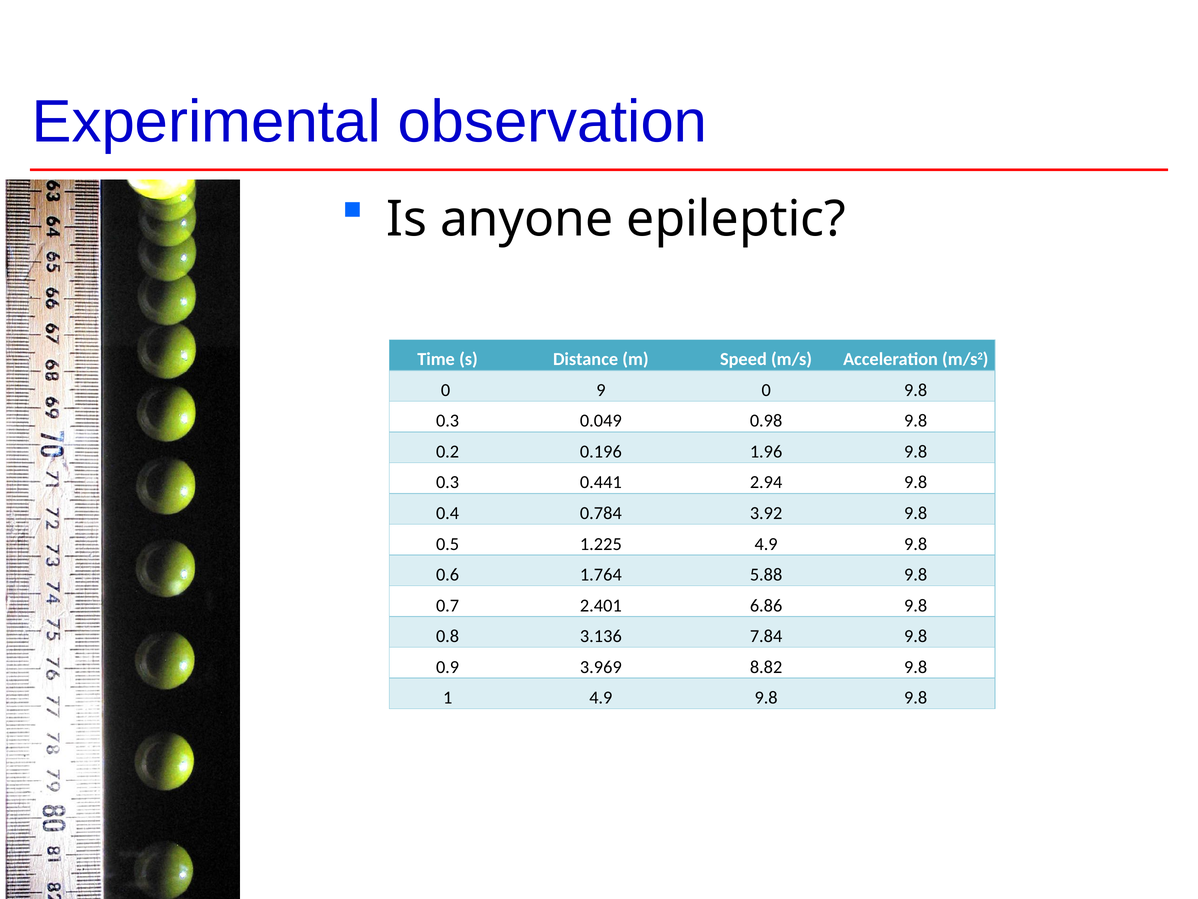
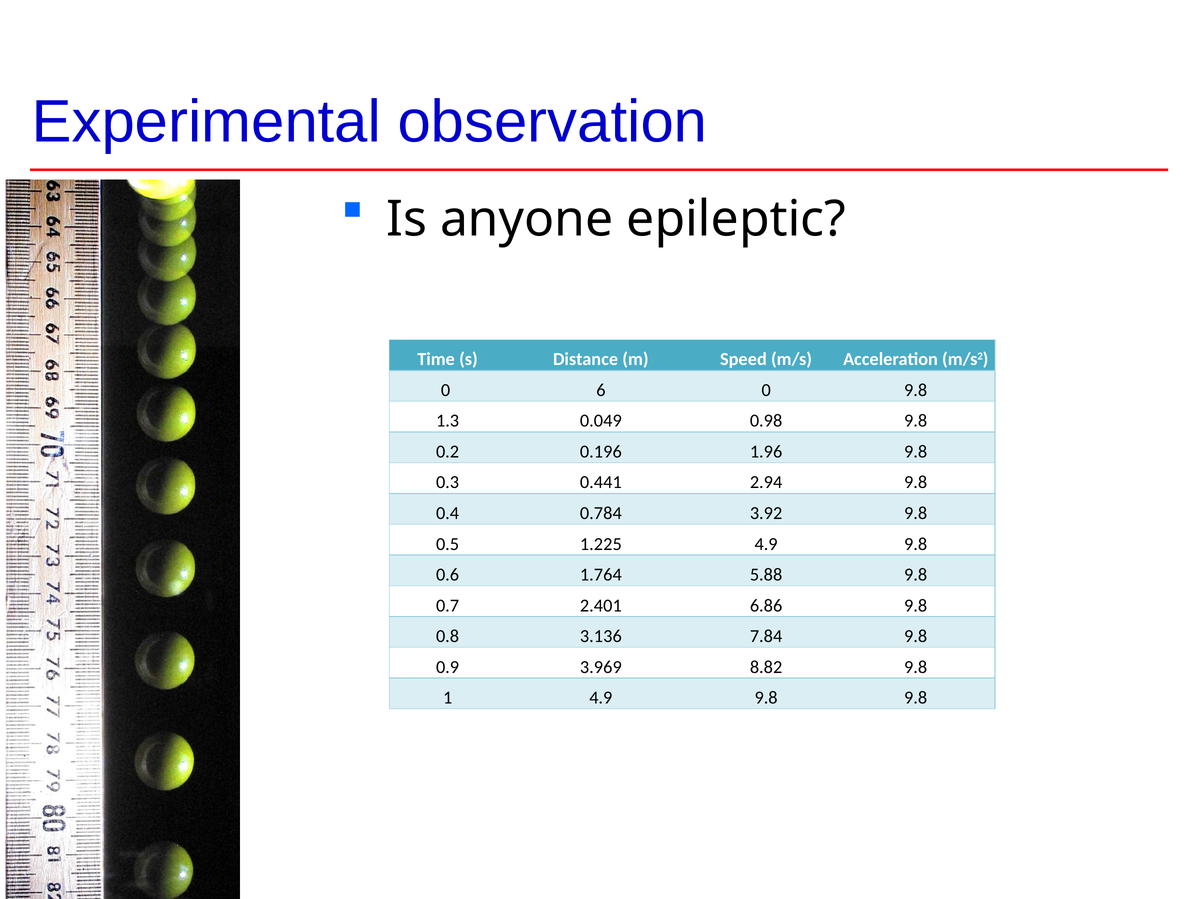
9: 9 -> 6 (601, 390)
0.3: 0.3 -> 1.3 (448, 421)
